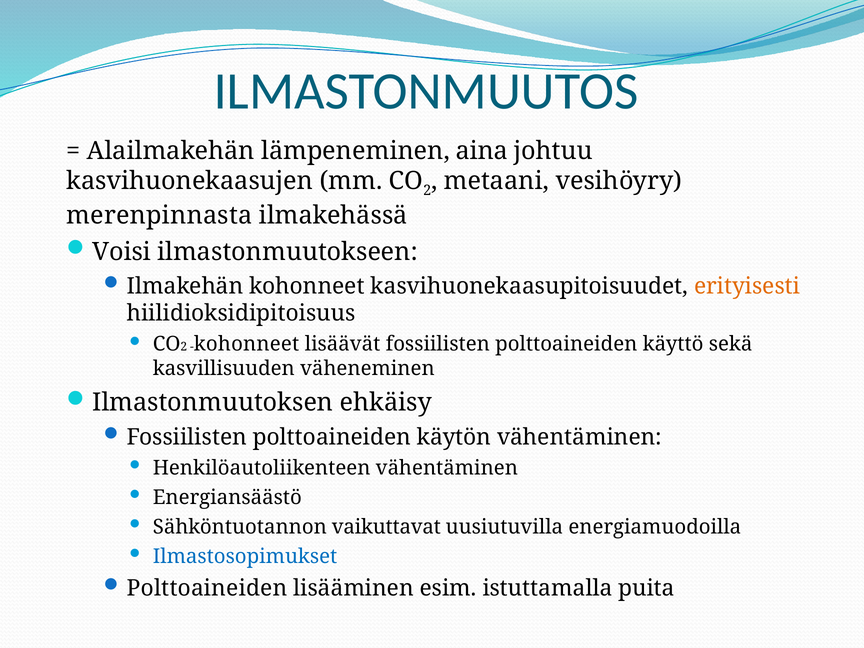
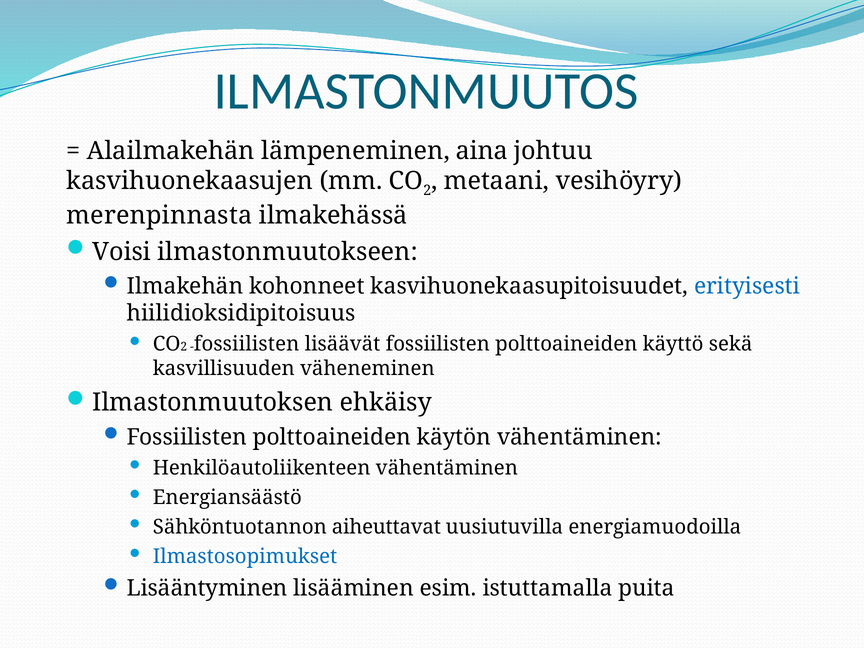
erityisesti colour: orange -> blue (747, 286)
kohonneet: kohonneet -> fossiilisten (247, 344)
vaikuttavat: vaikuttavat -> aiheuttavat (386, 527)
Polttoaineiden: Polttoaineiden -> Lisääntyminen (207, 588)
